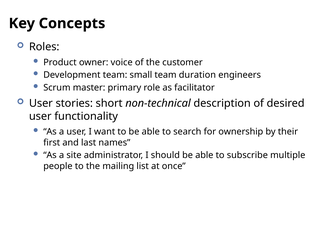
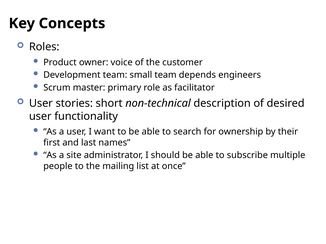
duration: duration -> depends (197, 75)
